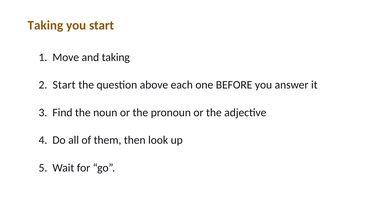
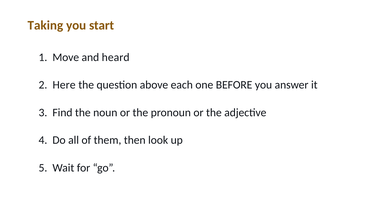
and taking: taking -> heard (116, 57)
2 Start: Start -> Here (64, 85)
